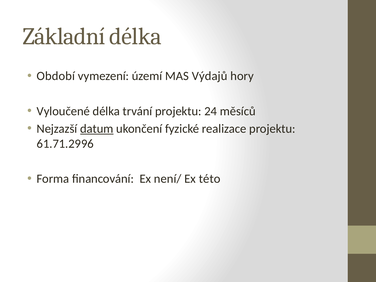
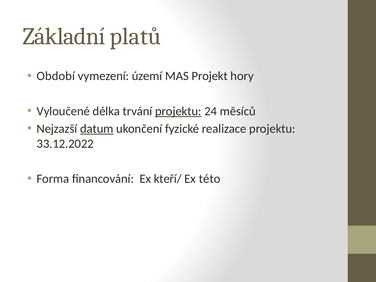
Základní délka: délka -> platů (135, 36)
Výdajů: Výdajů -> Projekt (210, 76)
projektu underline: none -> present (178, 111)
61.71.2996: 61.71.2996 -> 33.12.2022 (65, 144)
není/: není/ -> kteří/ (168, 179)
